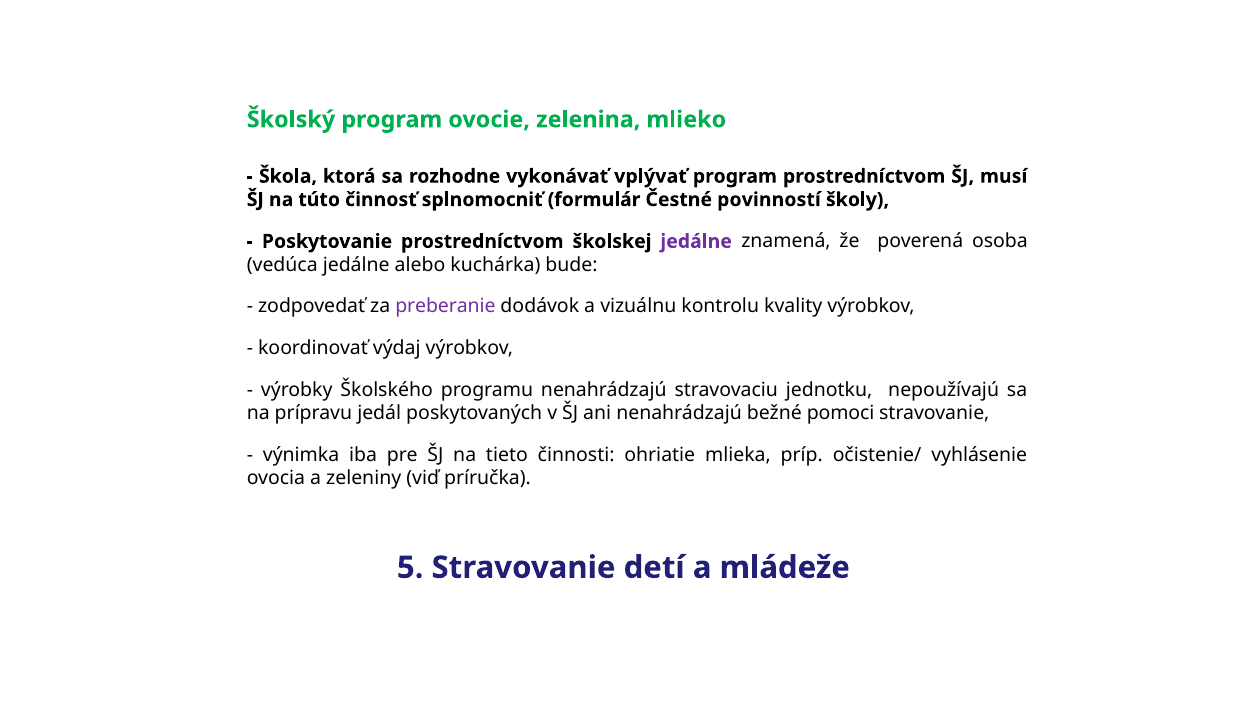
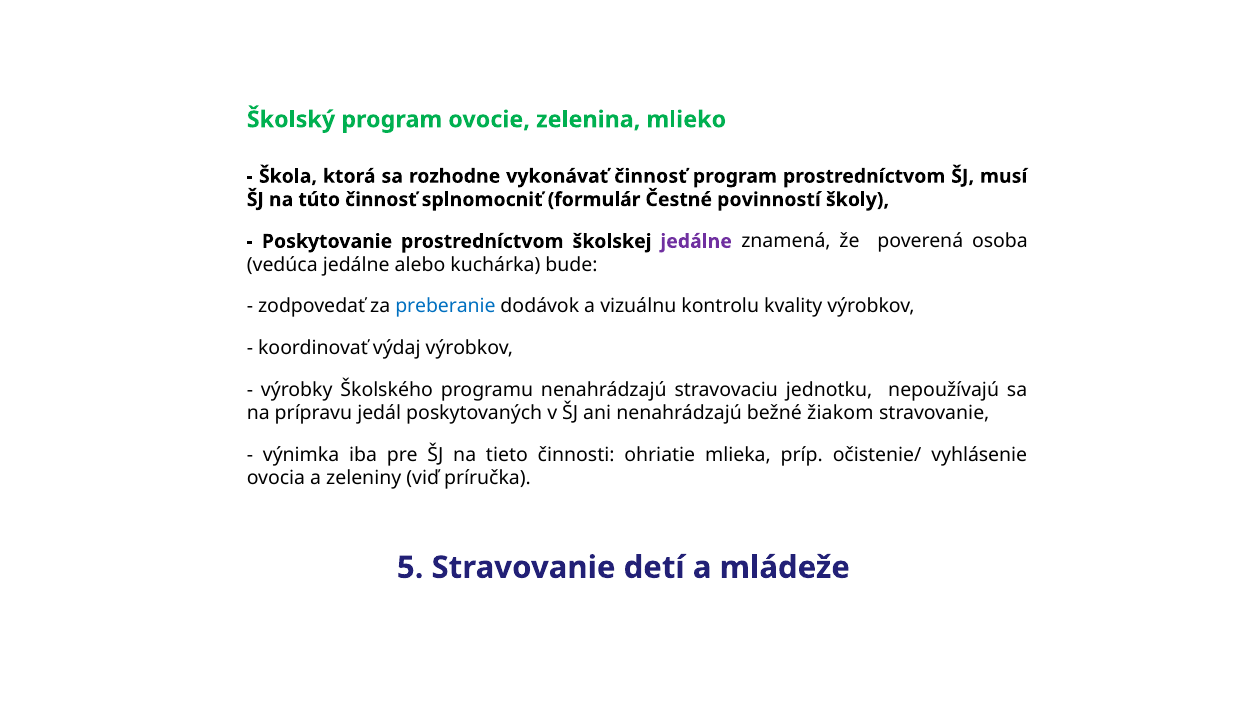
vykonávať vplývať: vplývať -> činnosť (651, 176)
preberanie colour: purple -> blue (445, 307)
pomoci: pomoci -> žiakom (840, 414)
